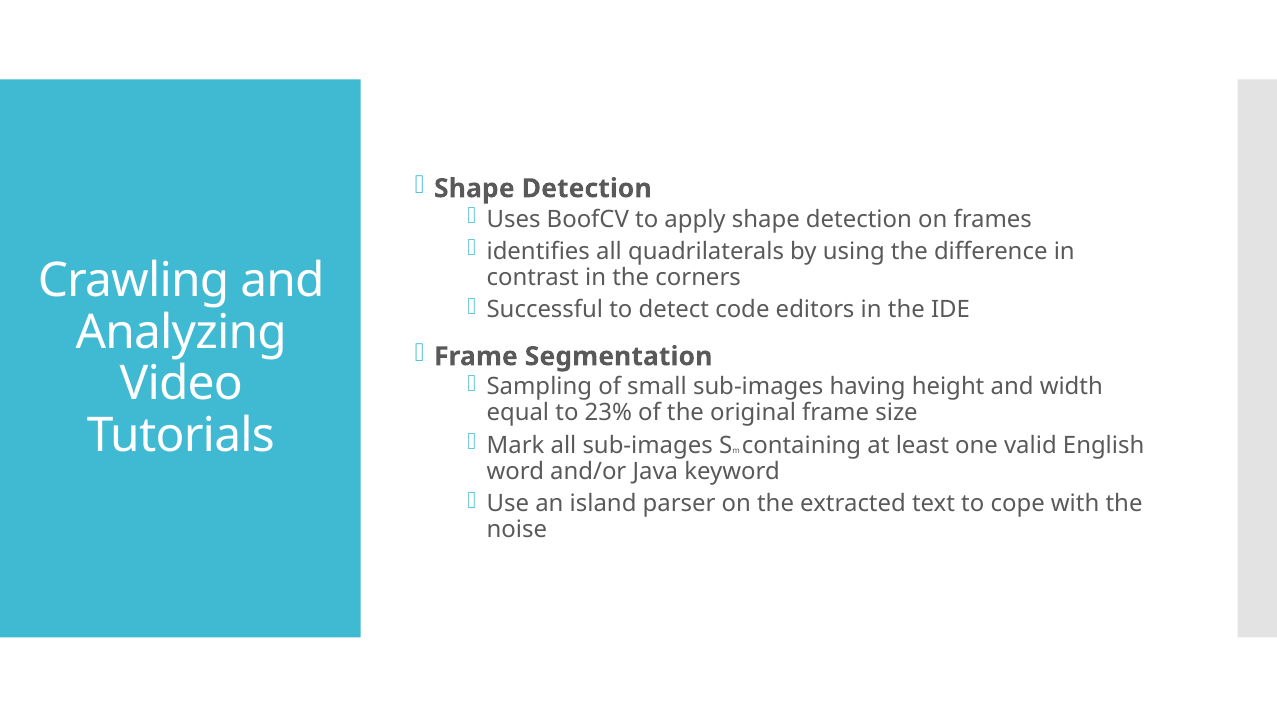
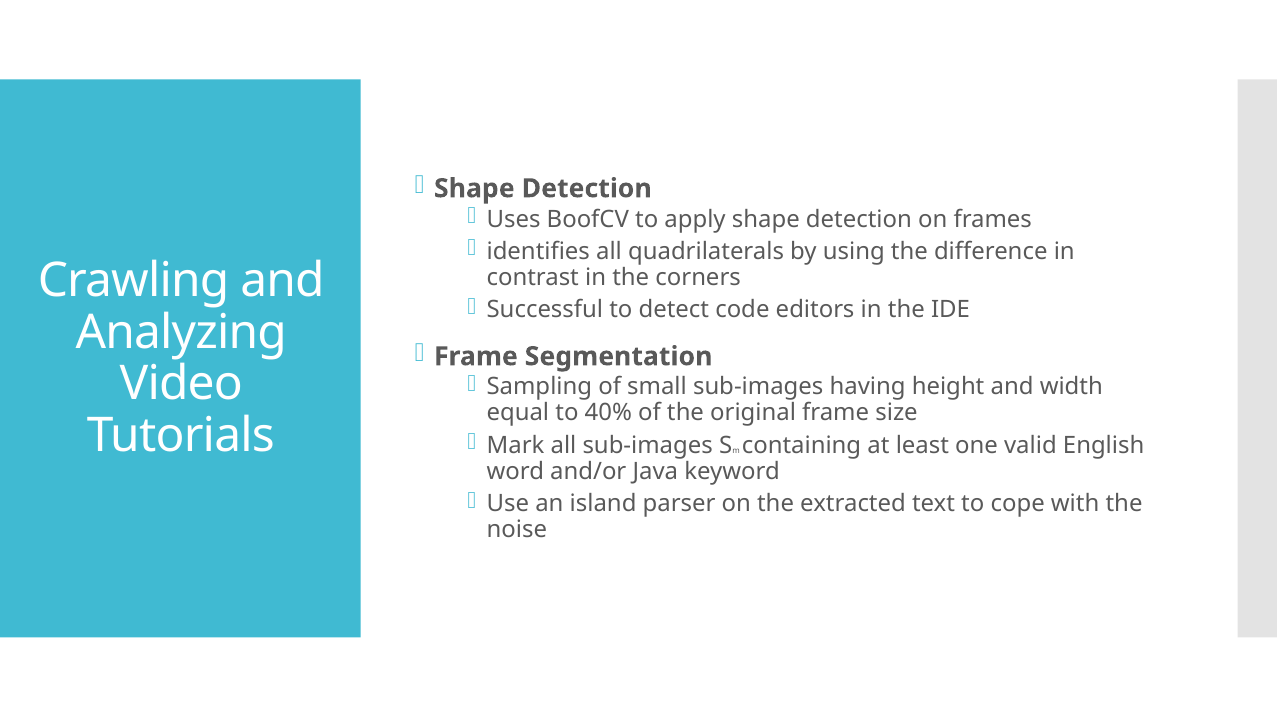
23%: 23% -> 40% (608, 413)
